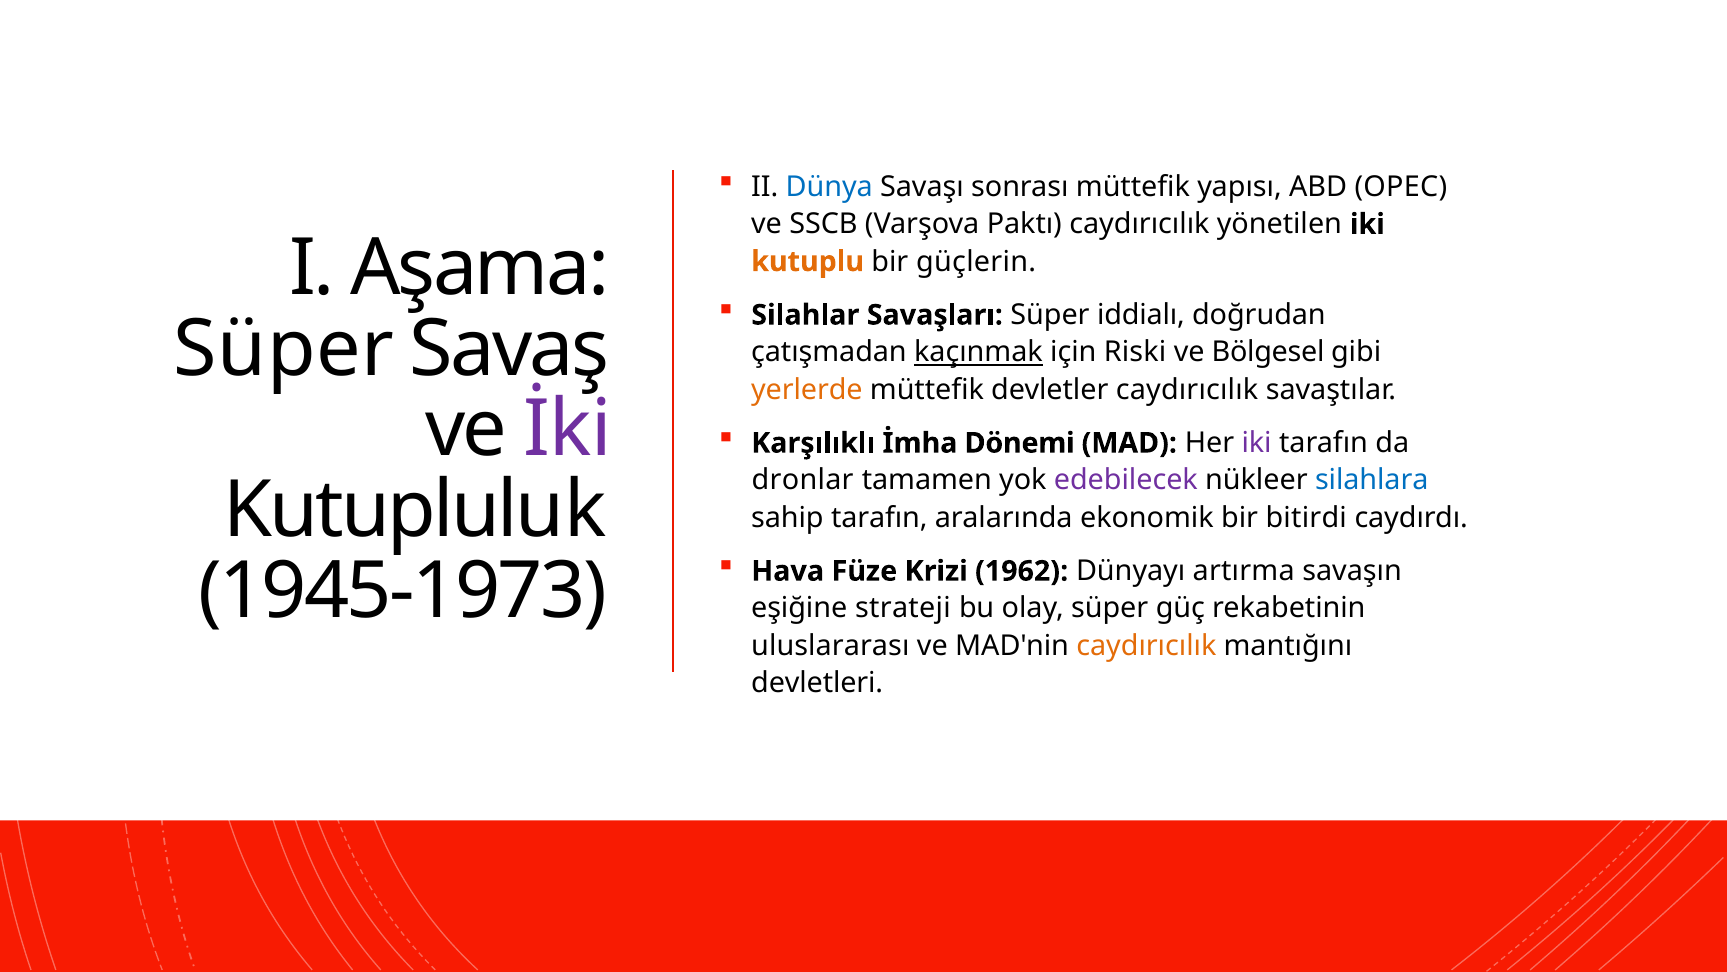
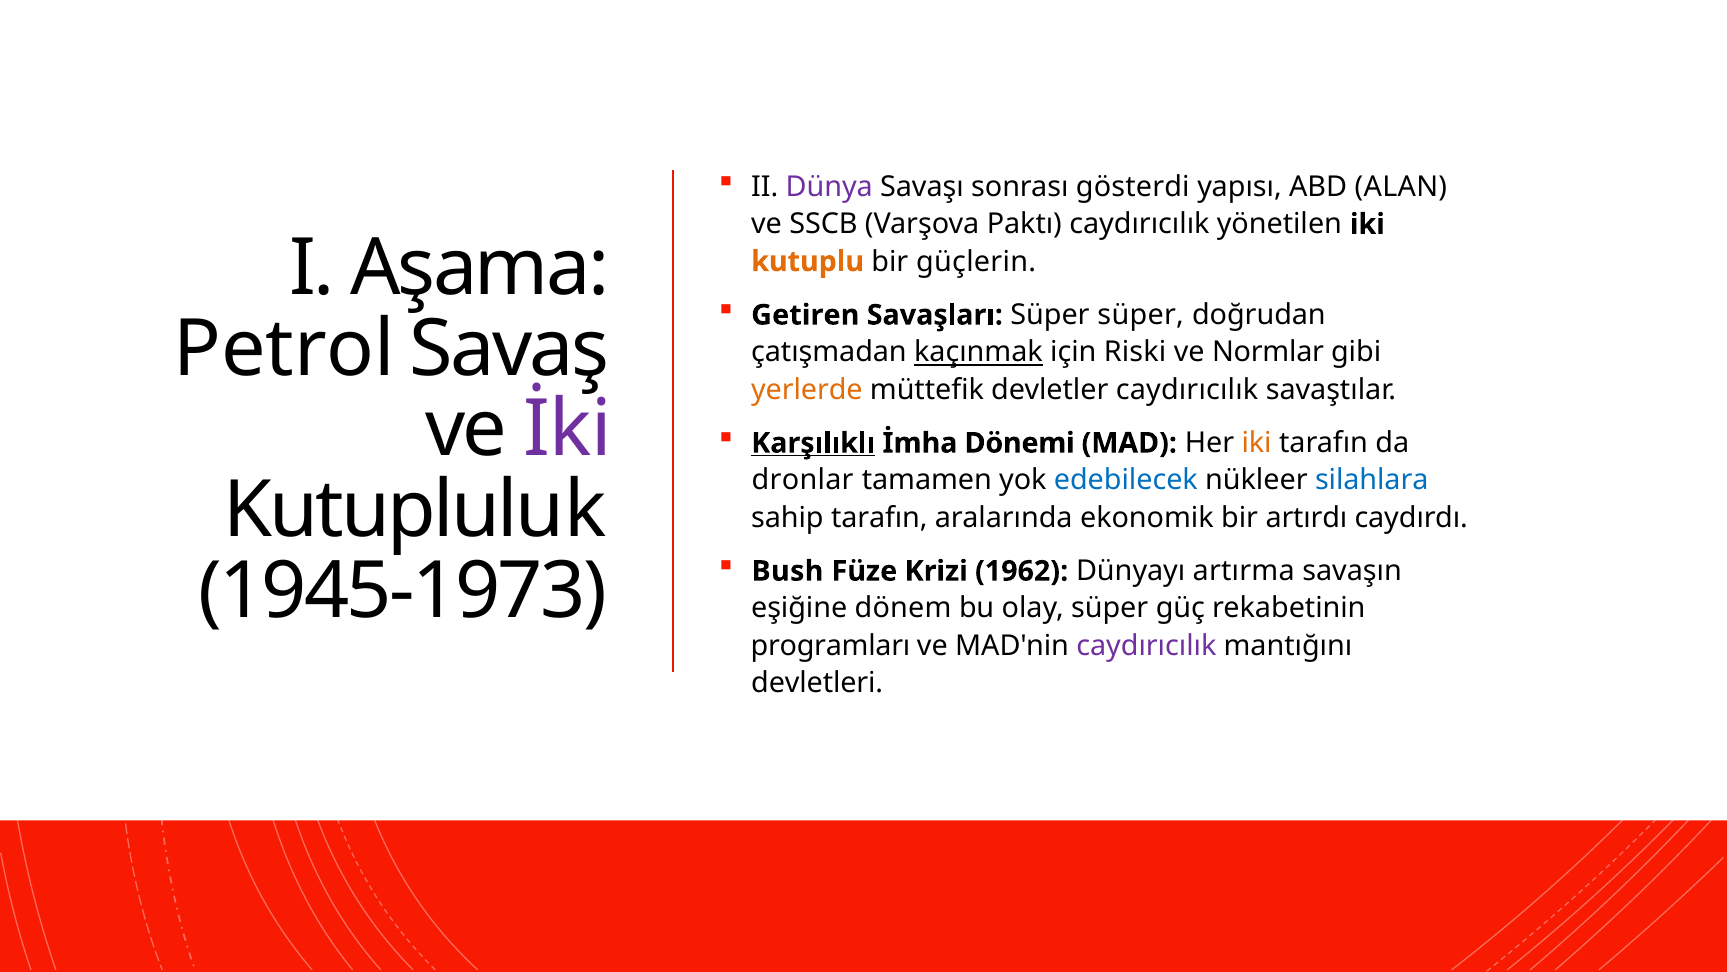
Dünya colour: blue -> purple (829, 187)
sonrası müttefik: müttefik -> gösterdi (1133, 187)
OPEC: OPEC -> ALAN (1401, 187)
Silahlar: Silahlar -> Getiren (805, 315)
Süper iddialı: iddialı -> süper (1141, 315)
Süper: Süper -> Petrol (284, 349)
Bölgesel: Bölgesel -> Normlar (1268, 352)
Karşılıklı underline: none -> present (813, 443)
iki colour: purple -> orange (1257, 443)
edebilecek colour: purple -> blue (1126, 480)
bitirdi: bitirdi -> artırdı (1306, 517)
Hava: Hava -> Bush (787, 571)
strateji: strateji -> dönem (903, 608)
uluslararası: uluslararası -> programları (831, 645)
caydırıcılık colour: orange -> purple (1146, 645)
